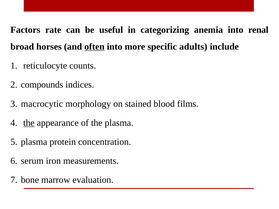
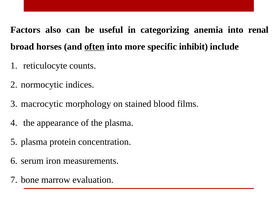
rate: rate -> also (53, 30)
adults: adults -> inhibit (193, 47)
compounds: compounds -> normocytic (42, 85)
the underline: present -> none (29, 123)
